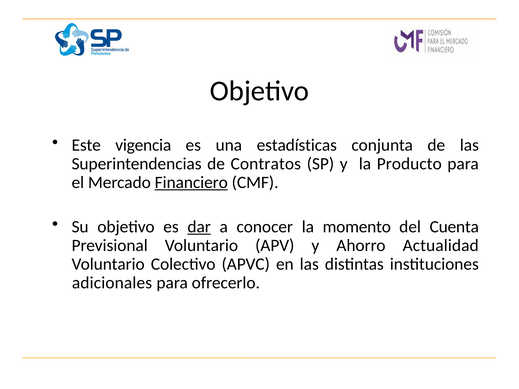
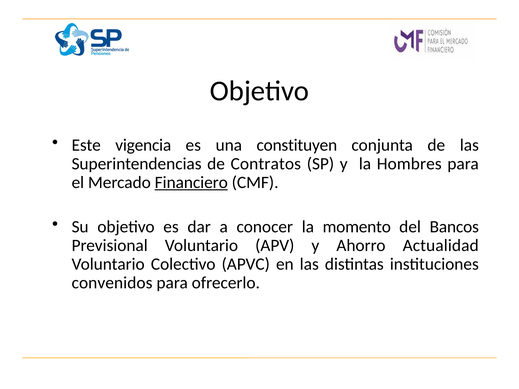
estadísticas: estadísticas -> constituyen (297, 145)
Producto: Producto -> Hombres (409, 164)
dar underline: present -> none (199, 227)
Cuenta: Cuenta -> Bancos (454, 227)
adicionales: adicionales -> convenidos (112, 283)
